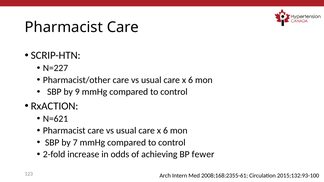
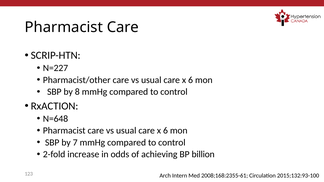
9: 9 -> 8 (77, 92)
N=621: N=621 -> N=648 (55, 119)
fewer: fewer -> billion (203, 155)
